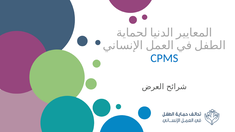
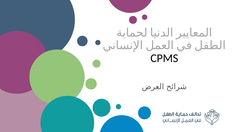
CPMS colour: blue -> black (164, 58)
